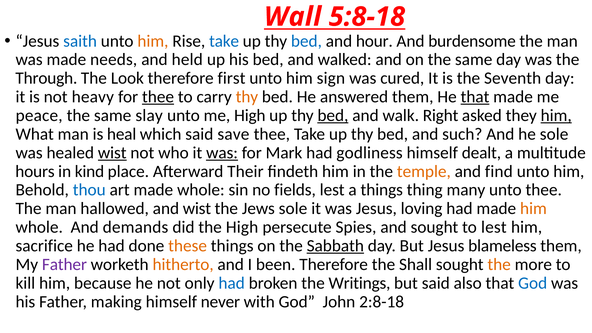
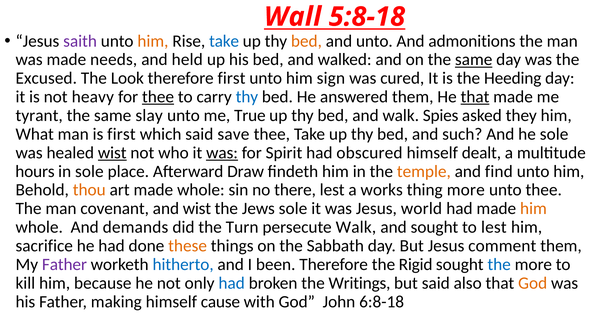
saith colour: blue -> purple (80, 41)
bed colour: blue -> orange (306, 41)
and hour: hour -> unto (374, 41)
burdensome: burdensome -> admonitions (472, 41)
same underline: none -> present (474, 60)
Through: Through -> Excused (46, 78)
Seventh: Seventh -> Heeding (513, 78)
thy colour: orange -> blue (247, 97)
peace: peace -> tyrant (39, 115)
me High: High -> True (250, 115)
bed underline: present -> none (333, 115)
Right: Right -> Spies (441, 115)
him underline: present -> none (556, 115)
is heal: heal -> first (121, 134)
Mark: Mark -> Spirit (284, 153)
godliness: godliness -> obscured (369, 153)
in kind: kind -> sole (89, 171)
Their: Their -> Draw (246, 171)
thou colour: blue -> orange (89, 190)
fields: fields -> there (295, 190)
a things: things -> works (382, 190)
thing many: many -> more (466, 190)
hallowed: hallowed -> covenant (115, 209)
loving: loving -> world (421, 209)
the High: High -> Turn (242, 227)
persecute Spies: Spies -> Walk (356, 227)
Sabbath underline: present -> none (335, 246)
blameless: blameless -> comment (502, 246)
hitherto colour: orange -> blue (183, 264)
Shall: Shall -> Rigid (416, 264)
the colour: orange -> blue (499, 264)
God colour: blue -> orange (533, 283)
never: never -> cause (220, 302)
2:8-18: 2:8-18 -> 6:8-18 (382, 302)
